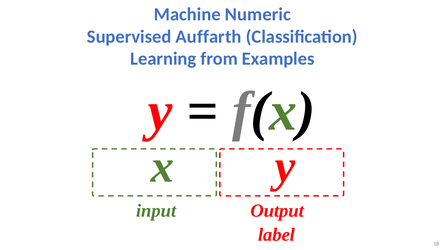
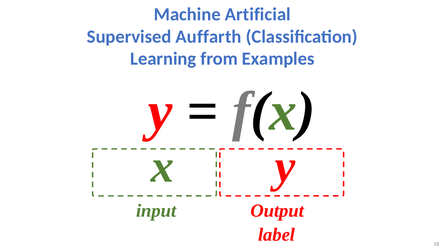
Numeric: Numeric -> Artificial (258, 14)
